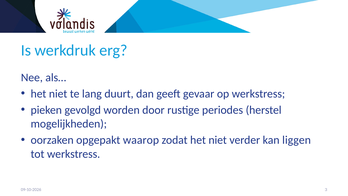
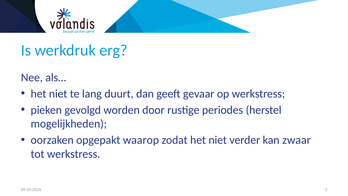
liggen: liggen -> zwaar (297, 140)
